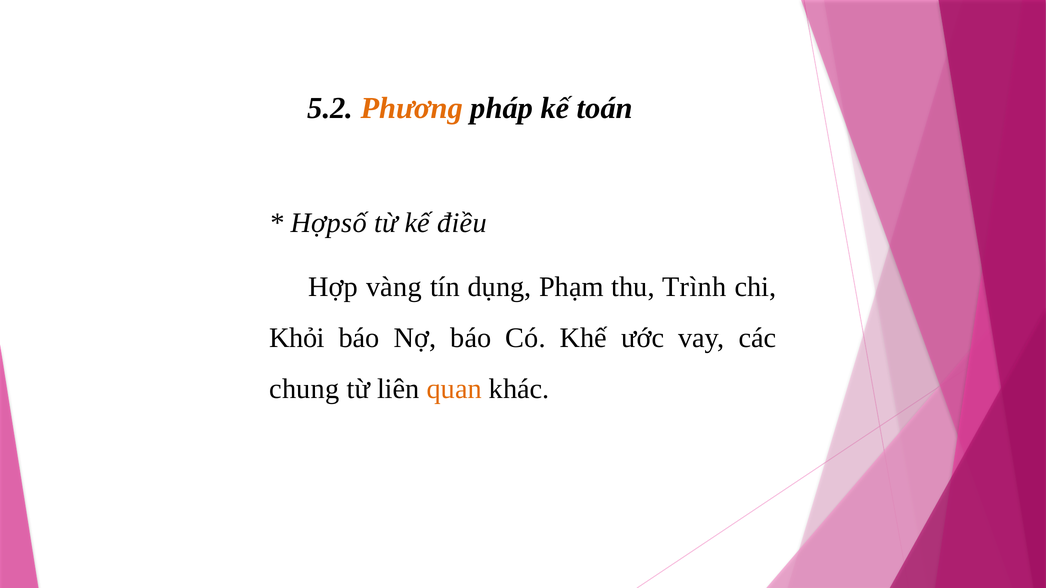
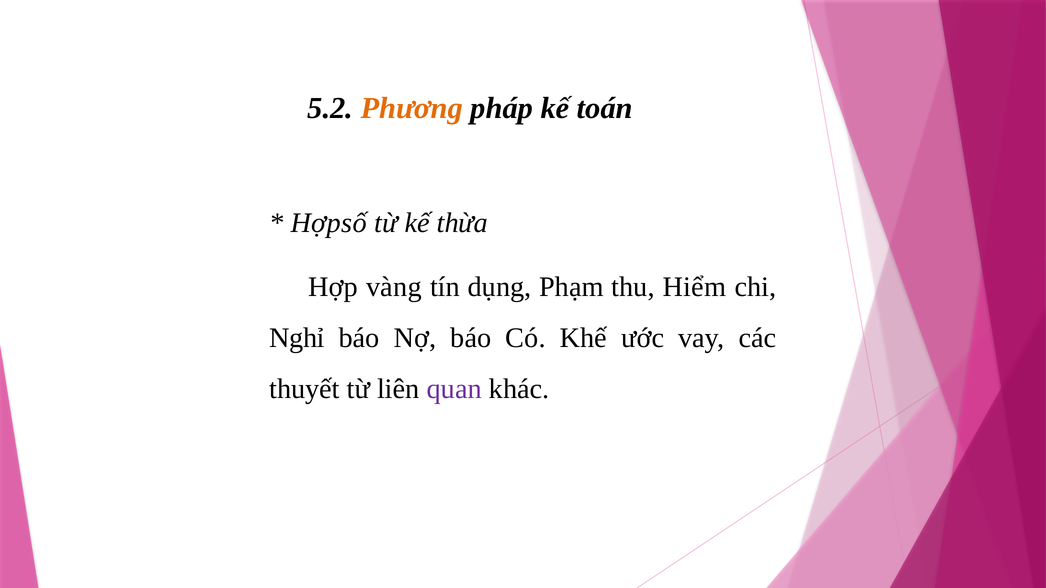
điều: điều -> thừa (462, 223)
Trình: Trình -> Hiểm (694, 287)
Khỏi: Khỏi -> Nghỉ (297, 338)
chung: chung -> thuyết (304, 389)
quan colour: orange -> purple (454, 389)
